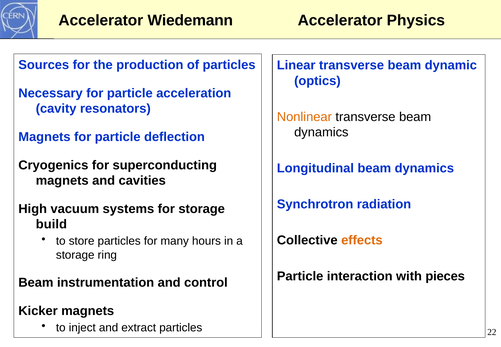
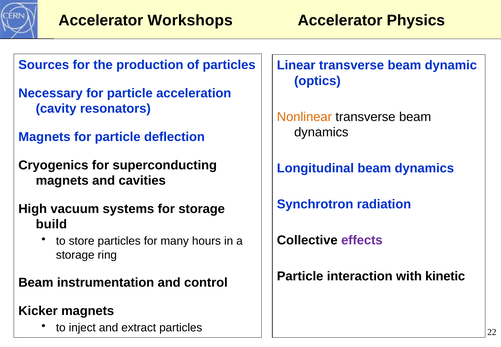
Wiedemann: Wiedemann -> Workshops (190, 20)
effects colour: orange -> purple (362, 240)
pieces: pieces -> kinetic (445, 276)
